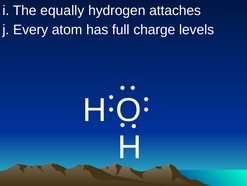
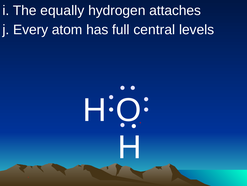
charge: charge -> central (154, 30)
